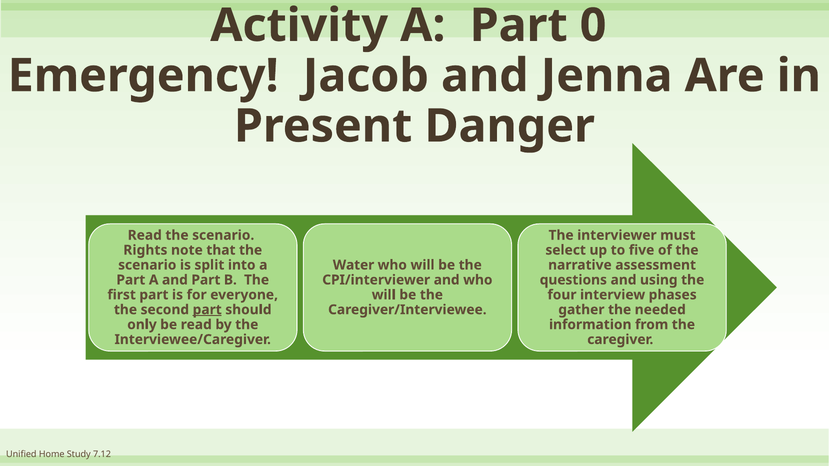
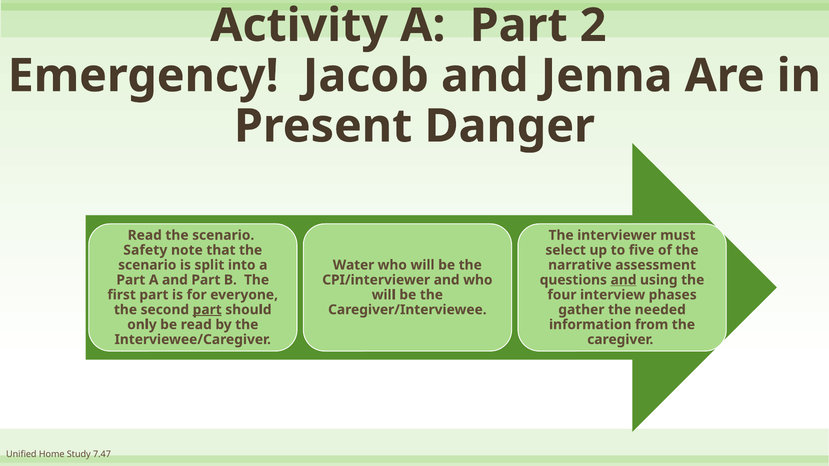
0: 0 -> 2 (593, 26)
Rights: Rights -> Safety (145, 250)
and underline: none -> present (624, 280)
7.12: 7.12 -> 7.47 (102, 455)
